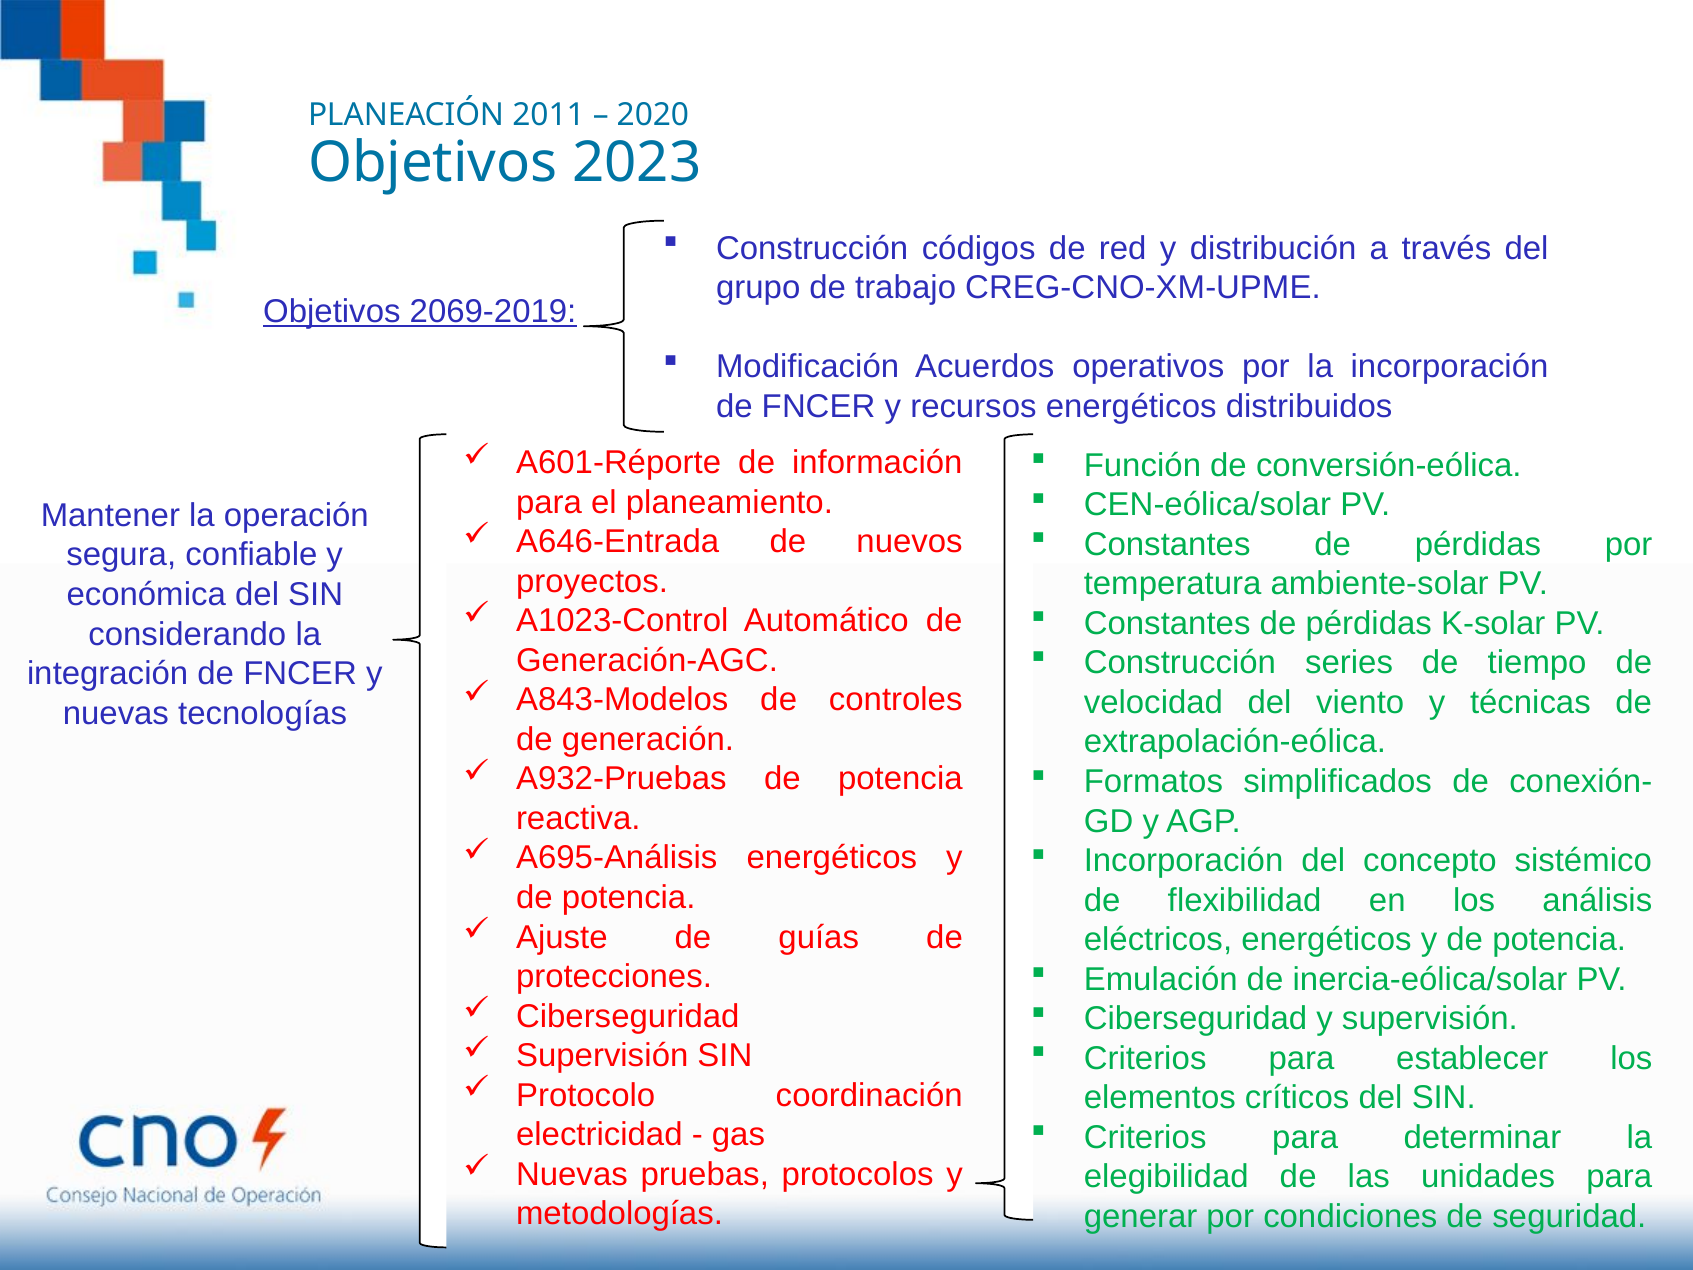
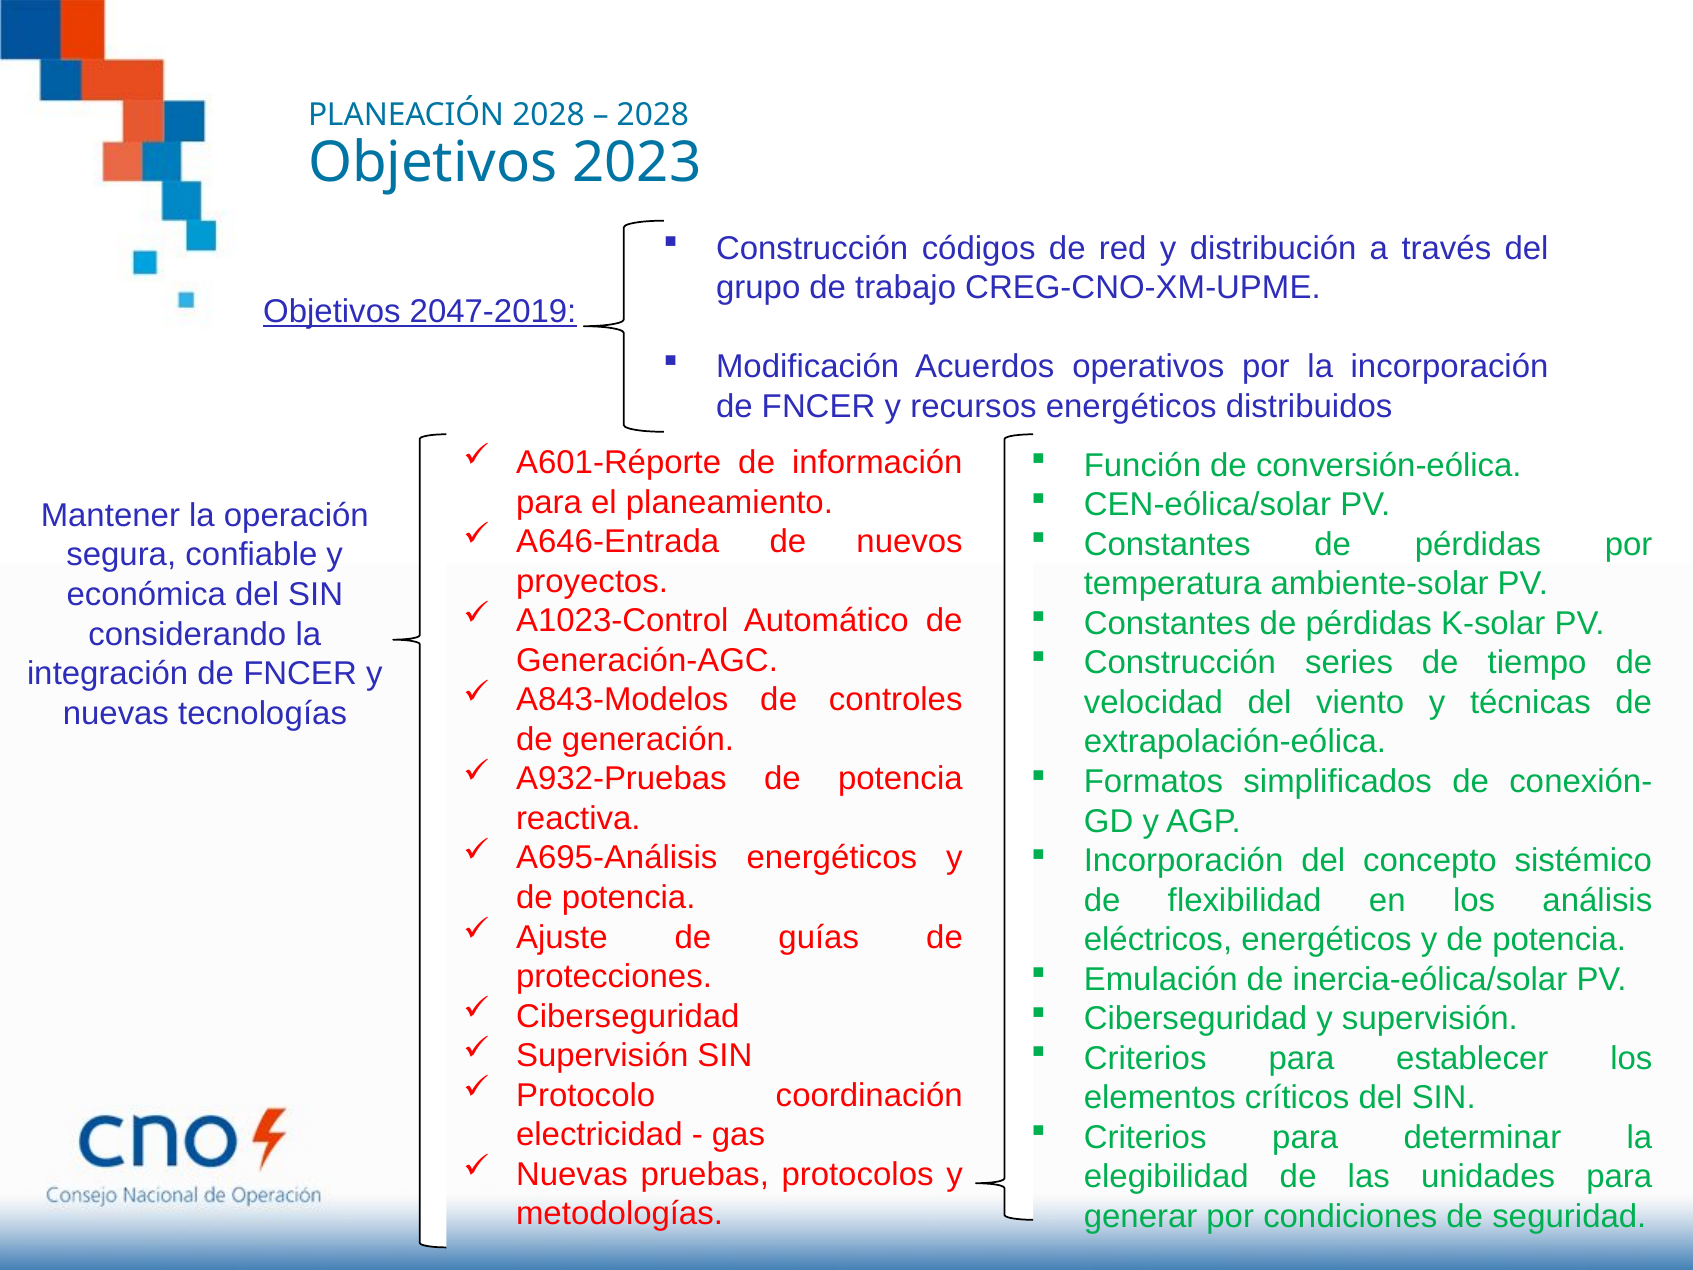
PLANEACIÓN 2011: 2011 -> 2028 (549, 115)
2020: 2020 -> 2028 (653, 115)
2069-2019: 2069-2019 -> 2047-2019 (493, 312)
